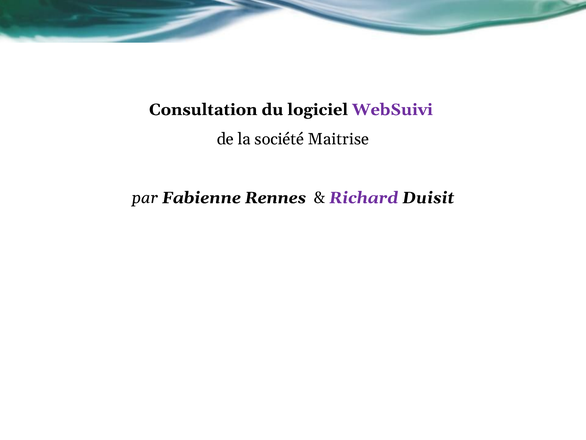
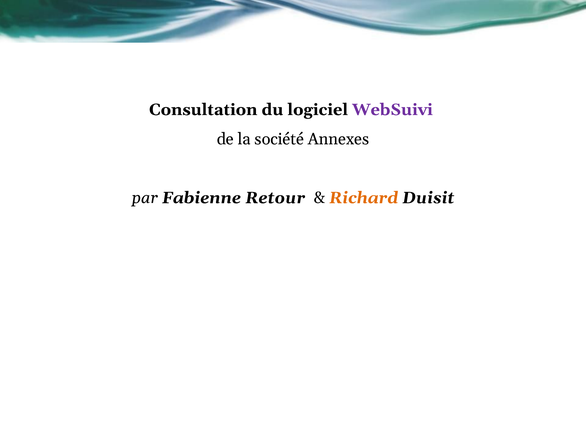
Maitrise: Maitrise -> Annexes (339, 139)
Rennes: Rennes -> Retour (275, 198)
Richard colour: purple -> orange (364, 198)
